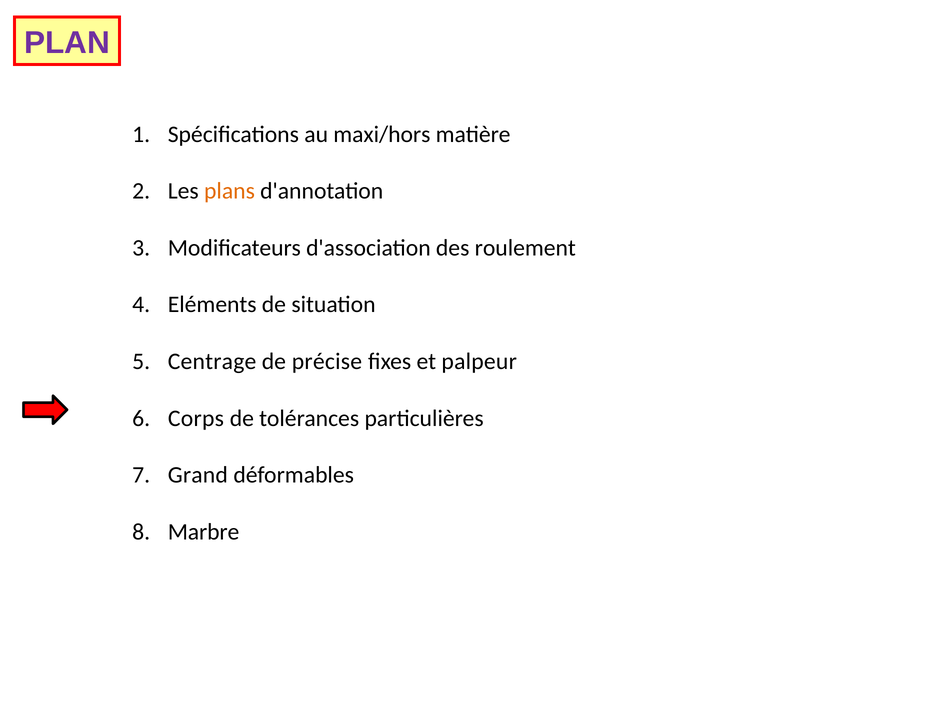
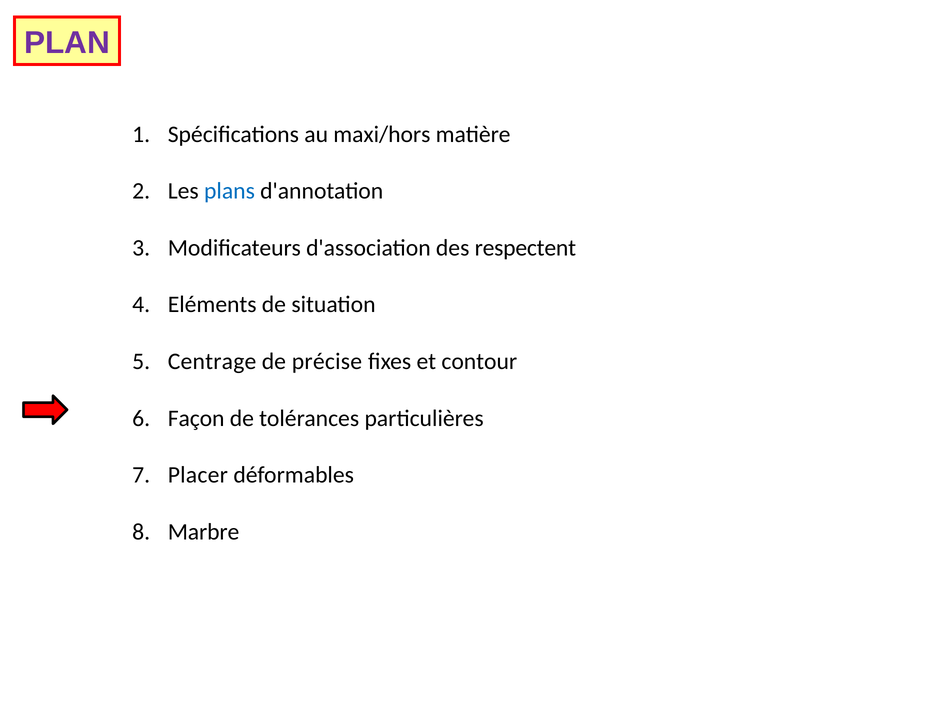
plans colour: orange -> blue (229, 191)
roulement: roulement -> respectent (525, 248)
palpeur: palpeur -> contour (479, 362)
Corps: Corps -> Façon (196, 418)
Grand: Grand -> Placer (198, 475)
